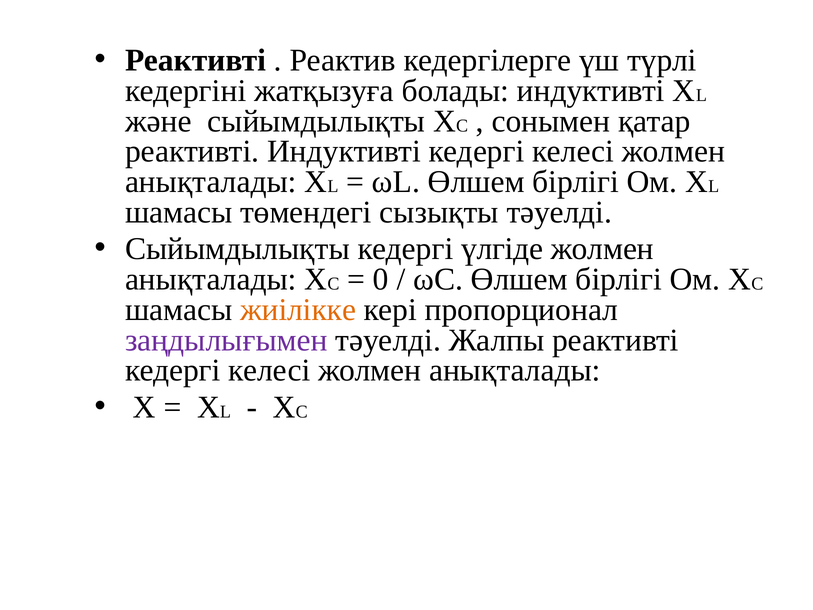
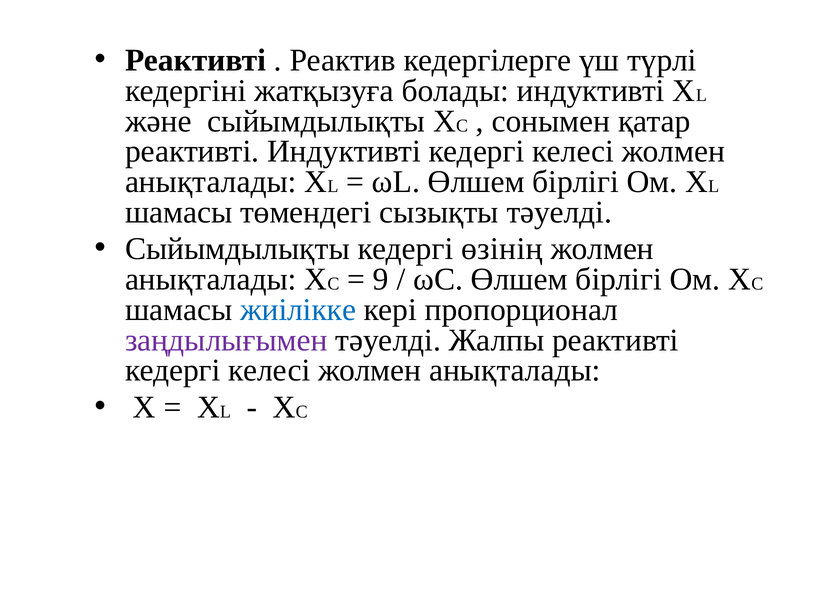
үлгіде: үлгіде -> өзінің (502, 249)
0: 0 -> 9 (381, 279)
жиілікке colour: orange -> blue (298, 310)
